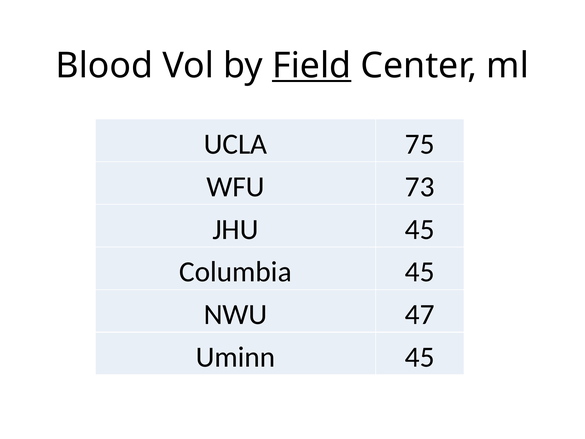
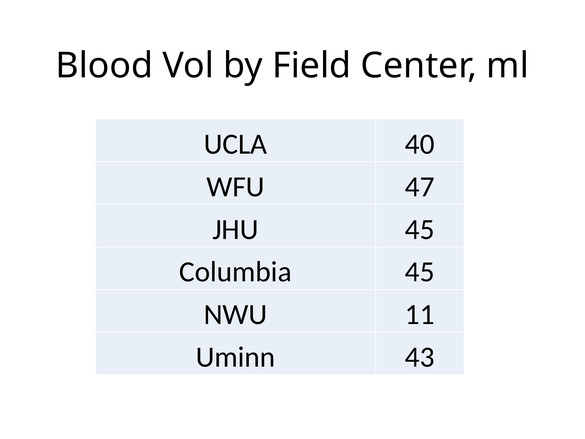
Field underline: present -> none (312, 66)
75: 75 -> 40 (420, 144)
73: 73 -> 47 (420, 187)
47: 47 -> 11 (420, 314)
Uminn 45: 45 -> 43 (420, 357)
